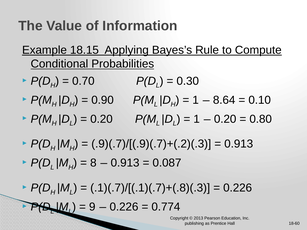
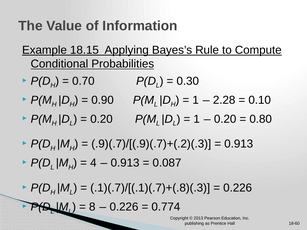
8.64: 8.64 -> 2.28 (224, 100)
8: 8 -> 4 (93, 163)
9: 9 -> 8 (92, 207)
